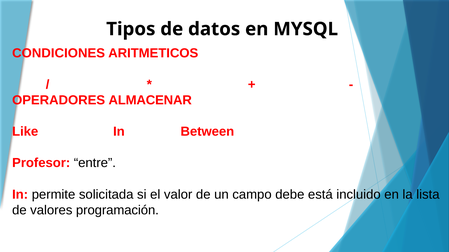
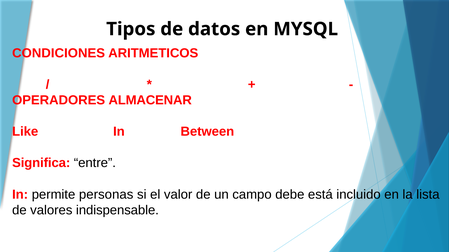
Profesor: Profesor -> Significa (41, 163)
solicitada: solicitada -> personas (106, 195)
programación: programación -> indispensable (117, 211)
